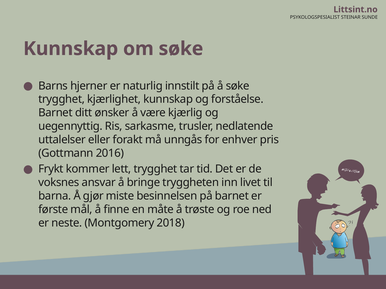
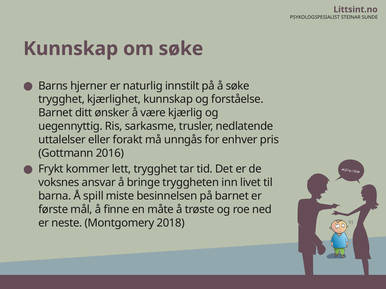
gjør: gjør -> spill (93, 196)
